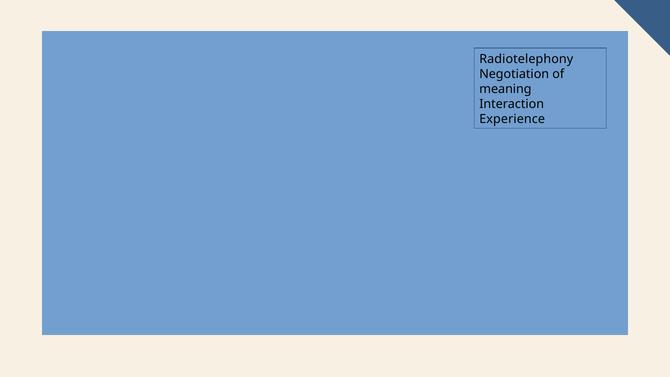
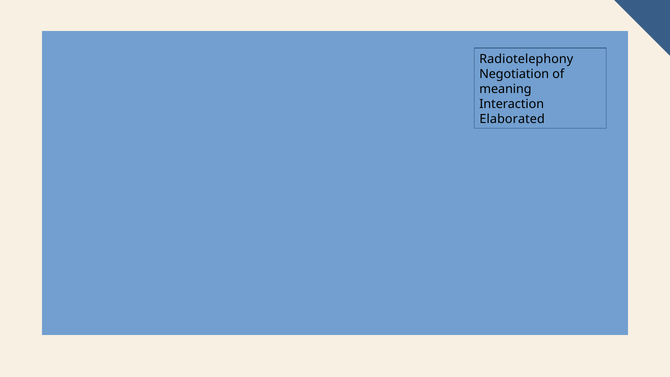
Experience: Experience -> Elaborated (512, 119)
